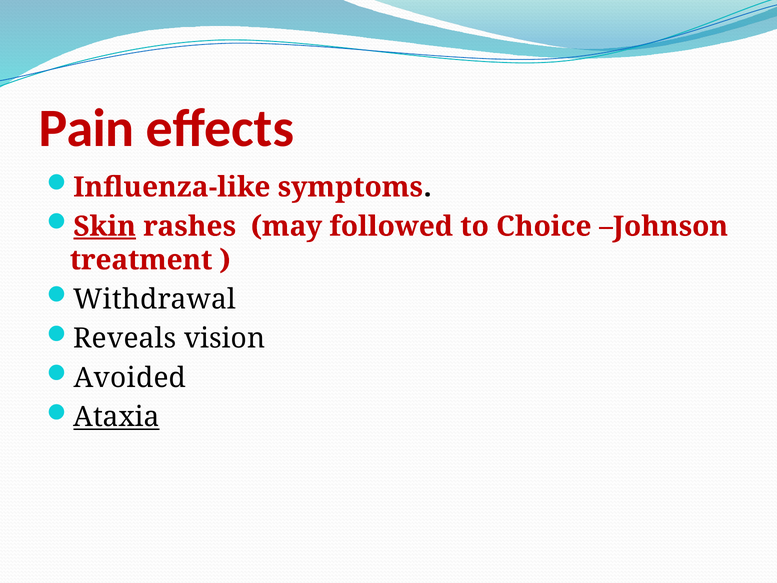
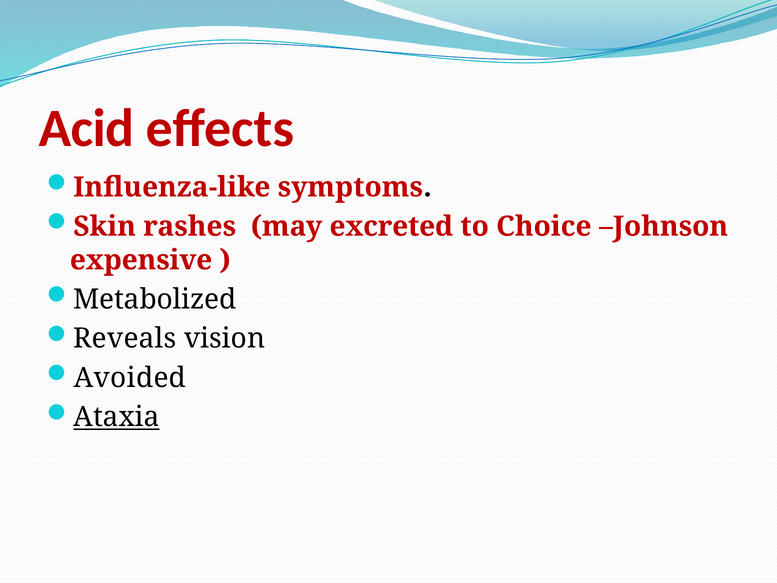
Pain: Pain -> Acid (86, 128)
Skin underline: present -> none (105, 226)
followed: followed -> excreted (391, 226)
treatment: treatment -> expensive (141, 260)
Withdrawal: Withdrawal -> Metabolized (155, 299)
